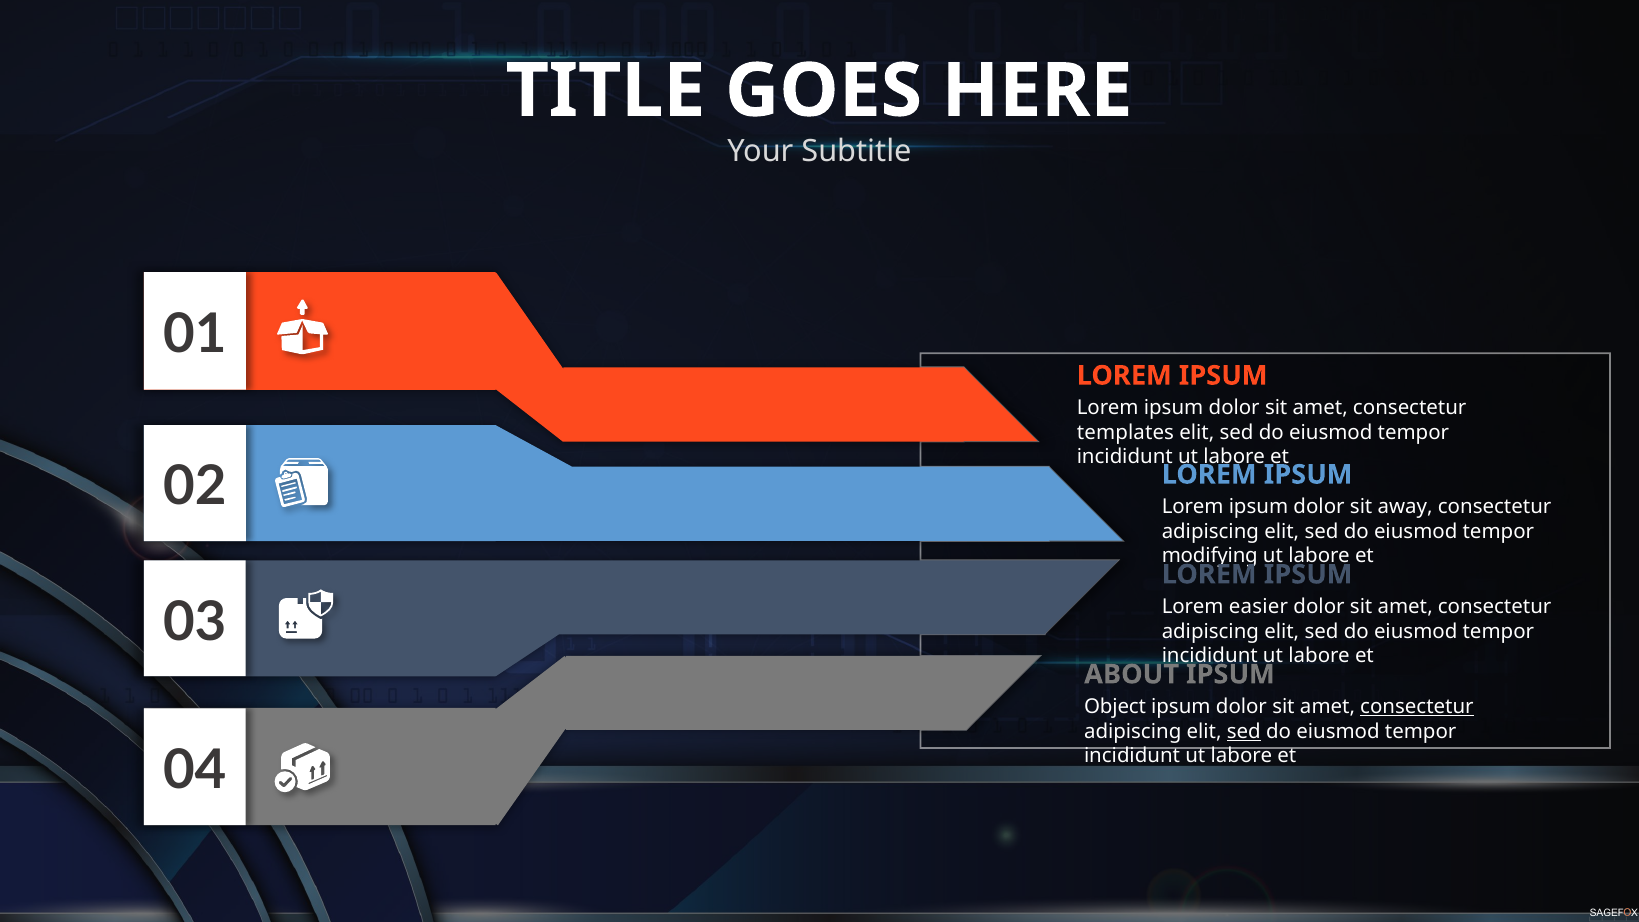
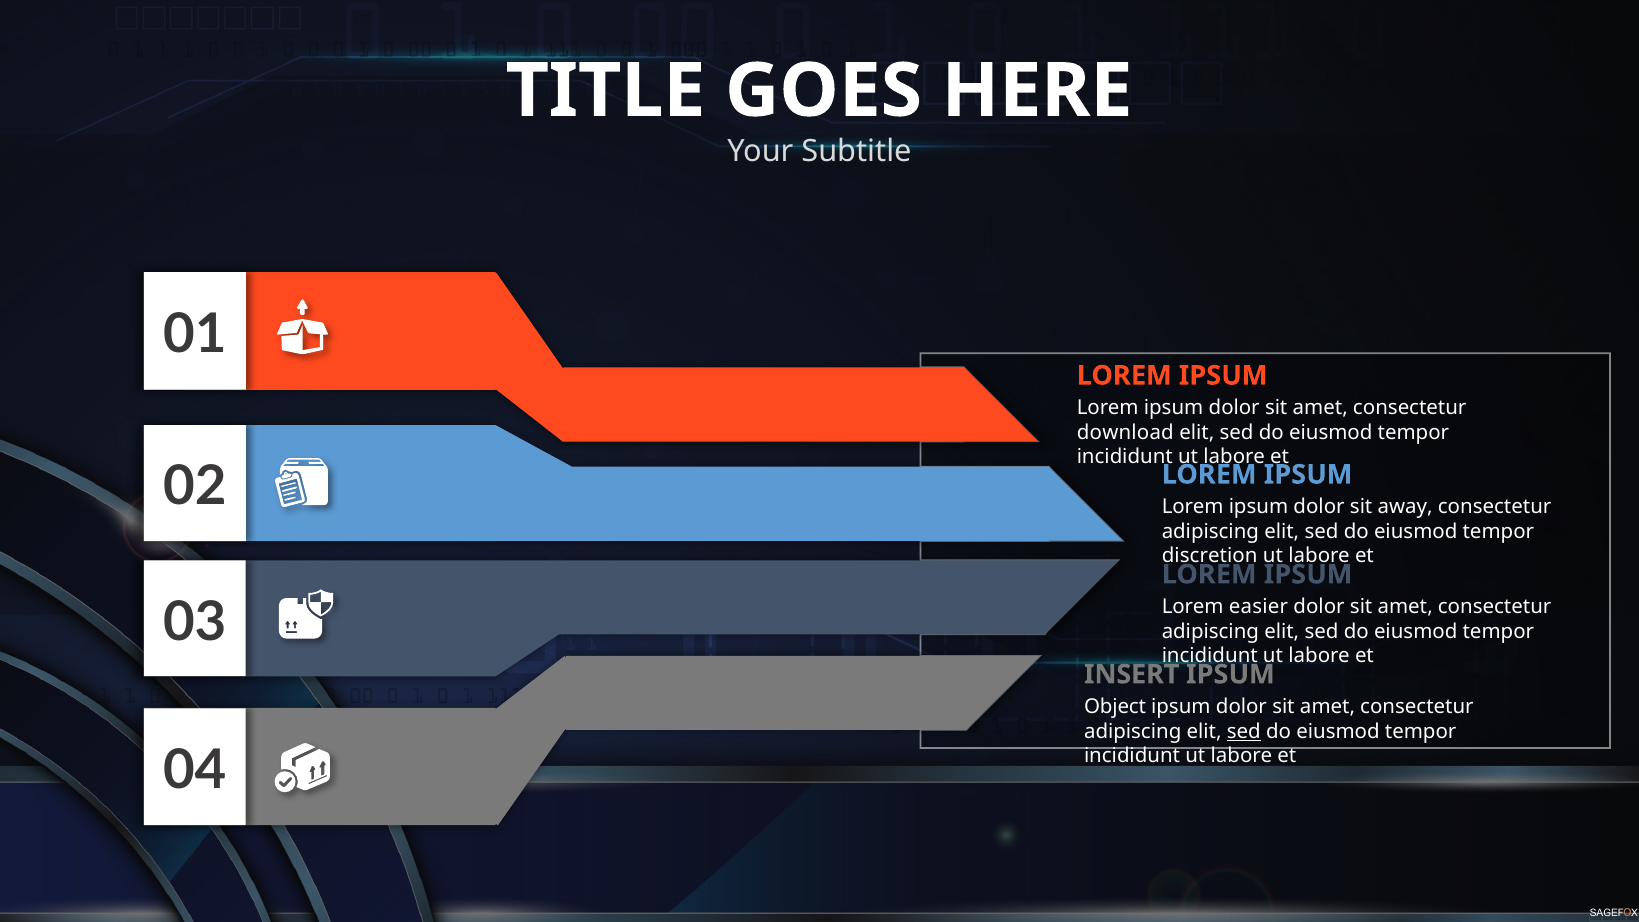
templates: templates -> download (1125, 432)
modifying: modifying -> discretion (1210, 556)
ABOUT: ABOUT -> INSERT (1132, 674)
consectetur underline: present -> none (1417, 707)
